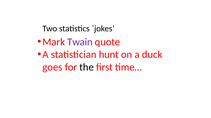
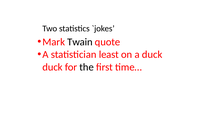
Twain colour: purple -> black (80, 42)
hunt: hunt -> least (109, 55)
goes: goes -> duck (52, 67)
